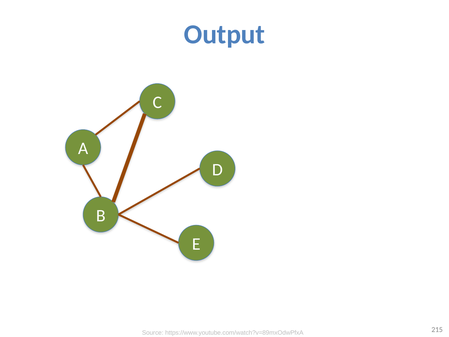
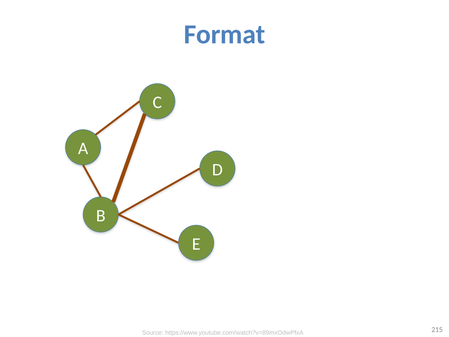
Output: Output -> Format (225, 35)
